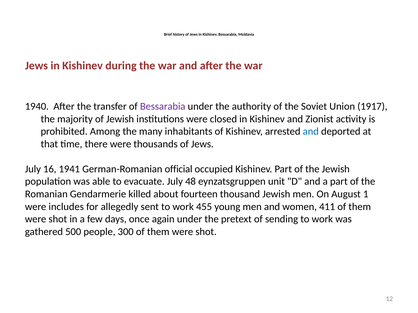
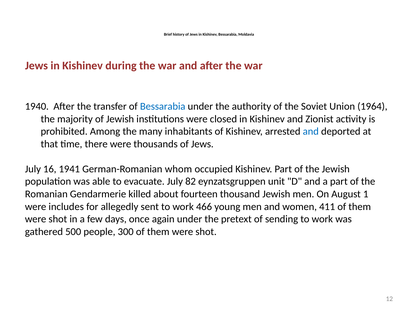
Bessarabia colour: purple -> blue (163, 107)
1917: 1917 -> 1964 (372, 107)
official: official -> whom (178, 169)
48: 48 -> 82 (191, 182)
455: 455 -> 466 (204, 207)
